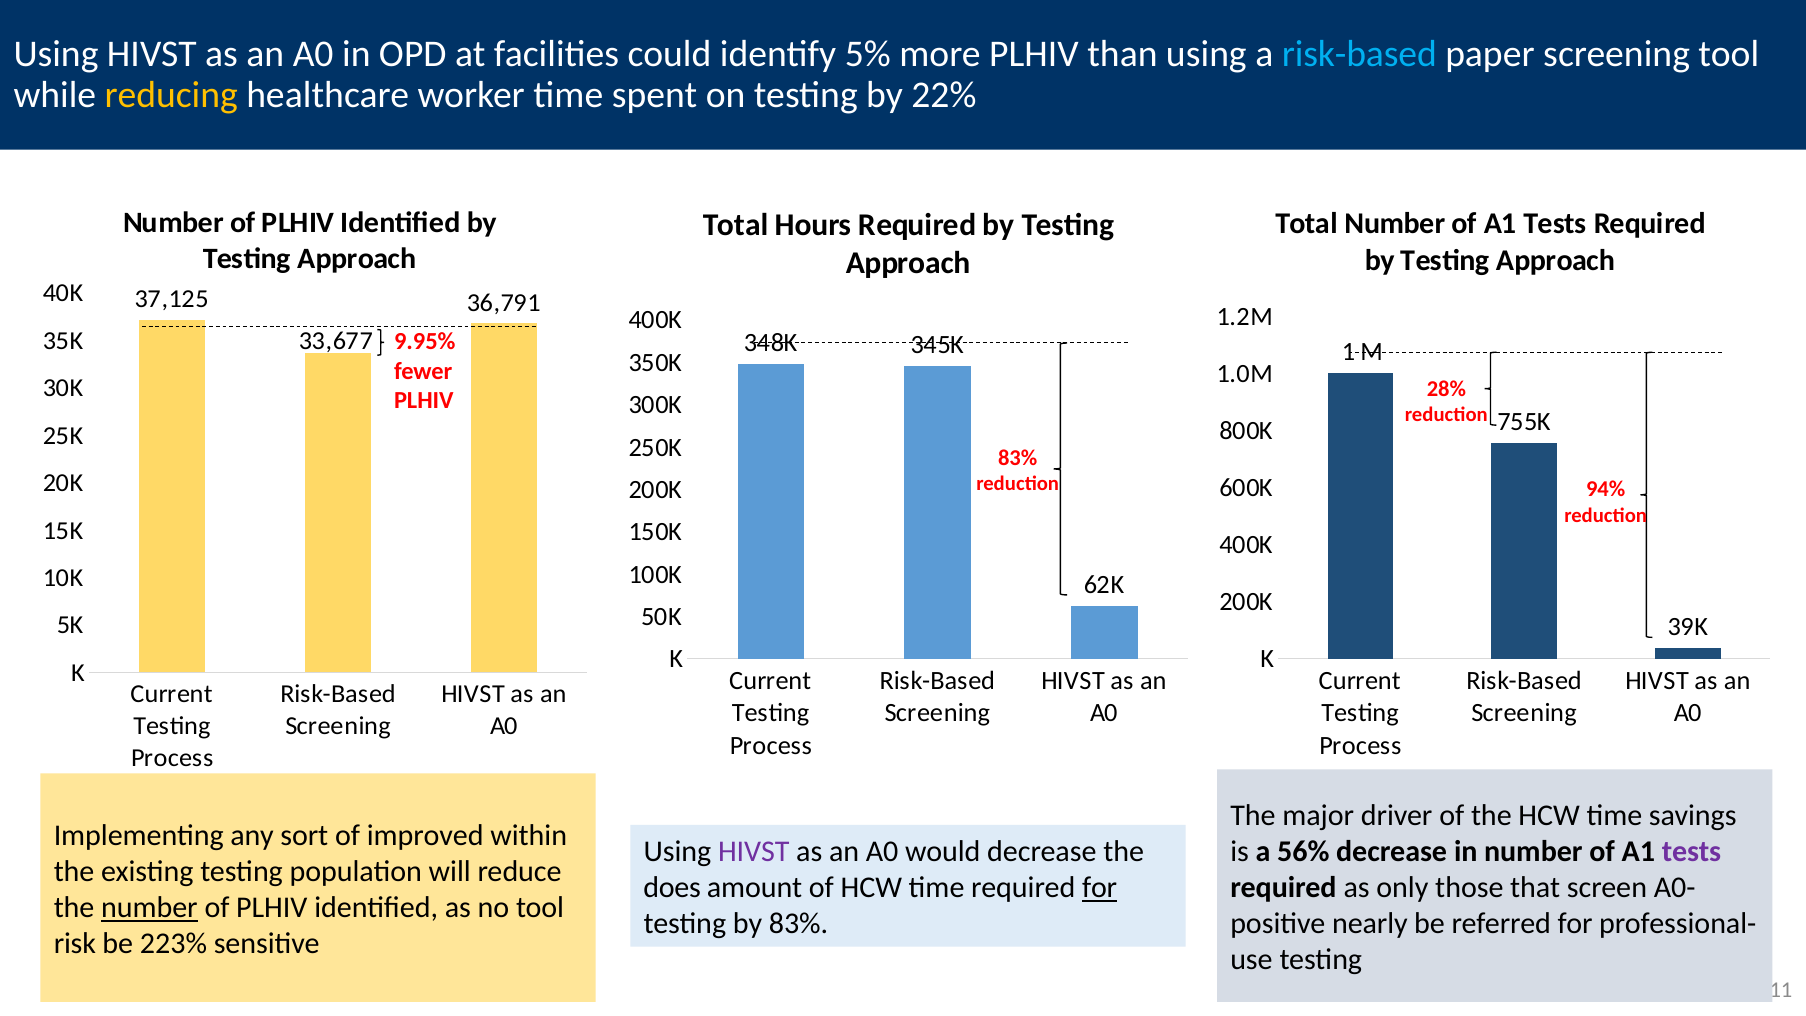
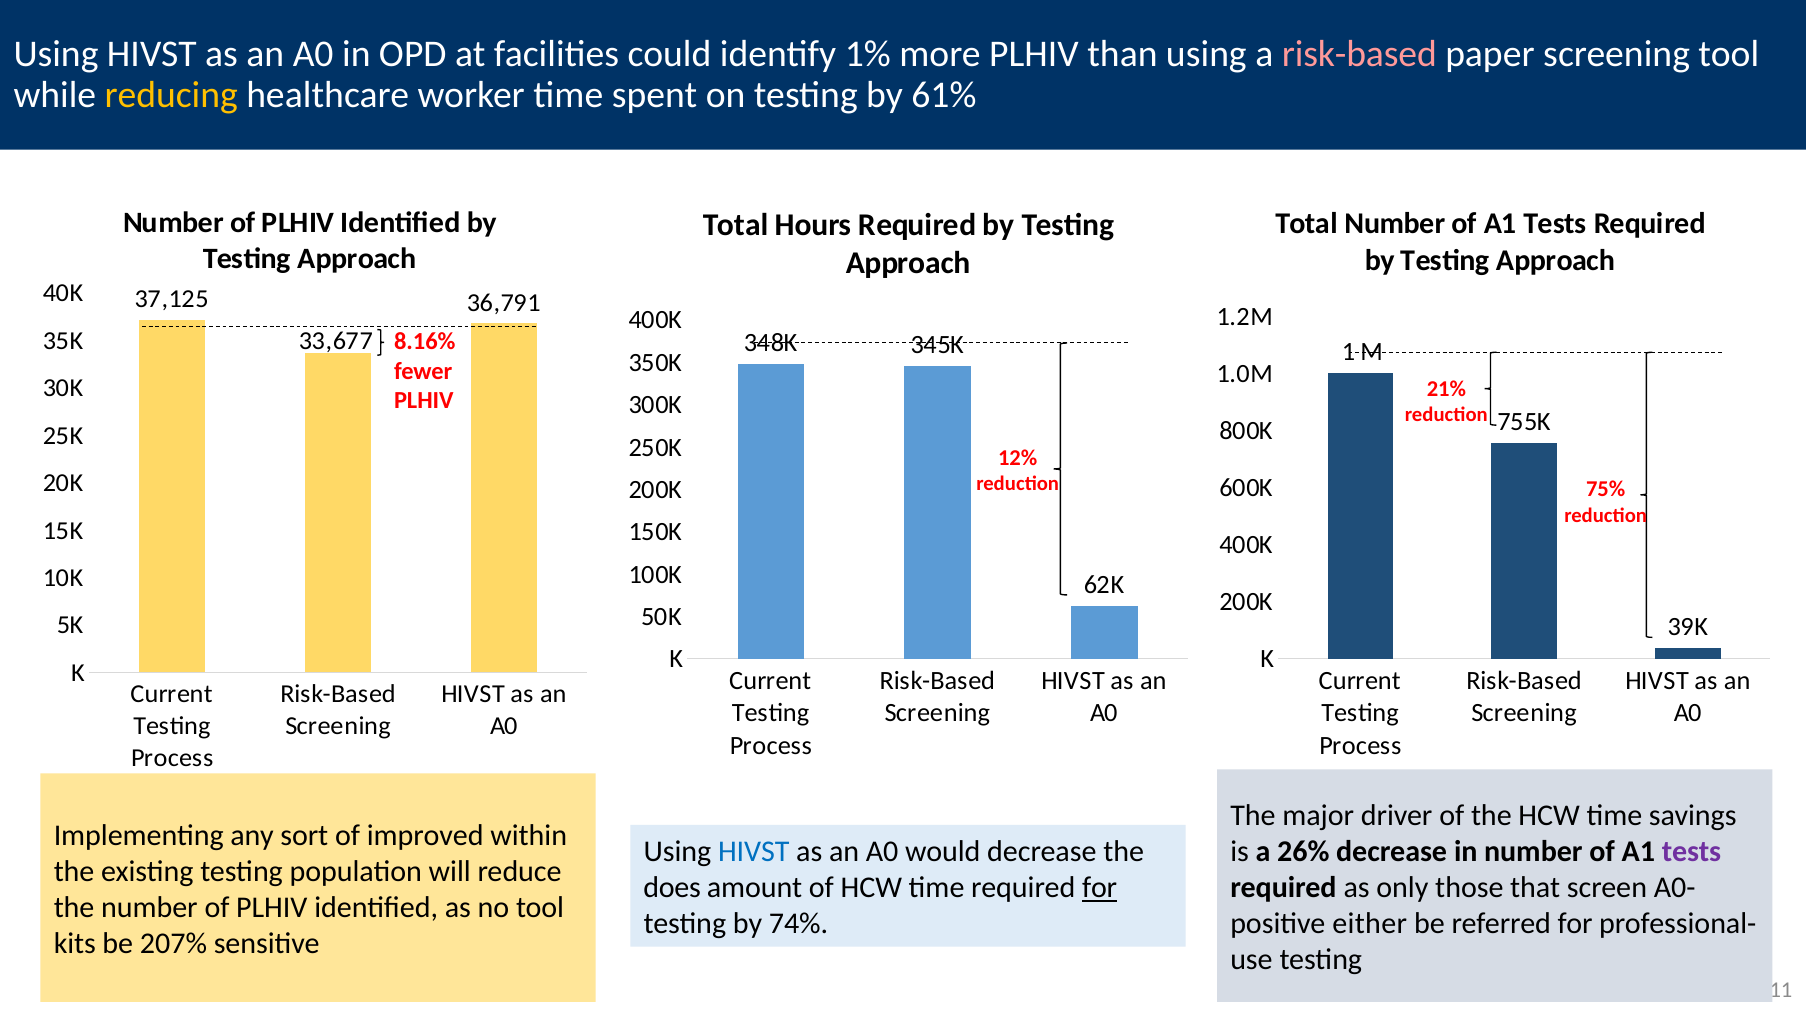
5%: 5% -> 1% (868, 54)
risk-based colour: light blue -> pink (1359, 54)
22%: 22% -> 61% (944, 95)
9.95%: 9.95% -> 8.16% (425, 342)
28%: 28% -> 21% (1446, 389)
83%: 83% -> 12% (1018, 458)
94%: 94% -> 75% (1606, 489)
56%: 56% -> 26% (1303, 851)
HIVST colour: purple -> blue (754, 852)
number underline: present -> none (149, 908)
nearly: nearly -> either (1370, 924)
by 83%: 83% -> 74% (799, 924)
risk: risk -> kits (75, 944)
223%: 223% -> 207% (173, 944)
